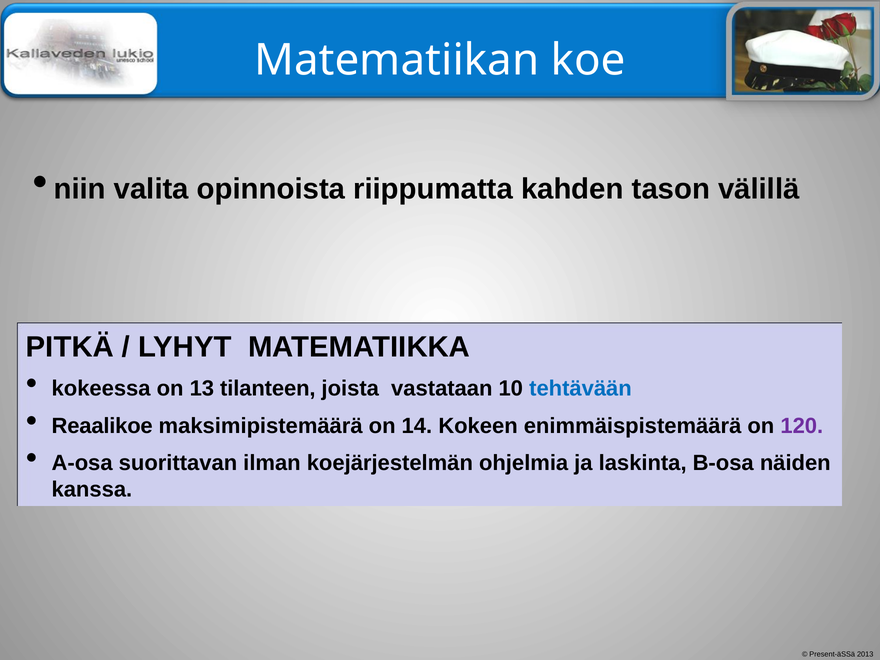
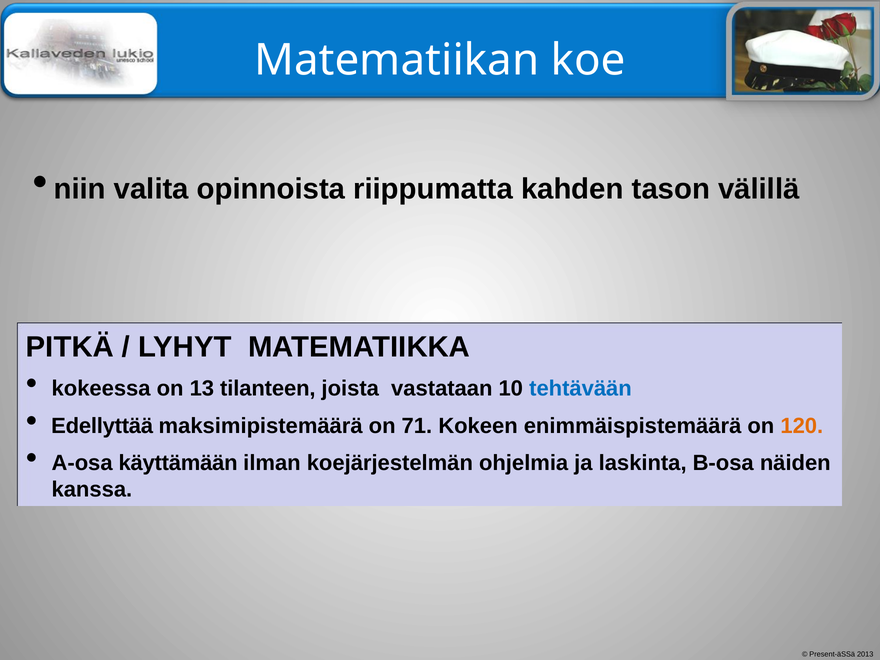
Reaalikoe: Reaalikoe -> Edellyttää (102, 426)
14: 14 -> 71 (417, 426)
120 colour: purple -> orange (802, 426)
suorittavan: suorittavan -> käyttämään (178, 463)
